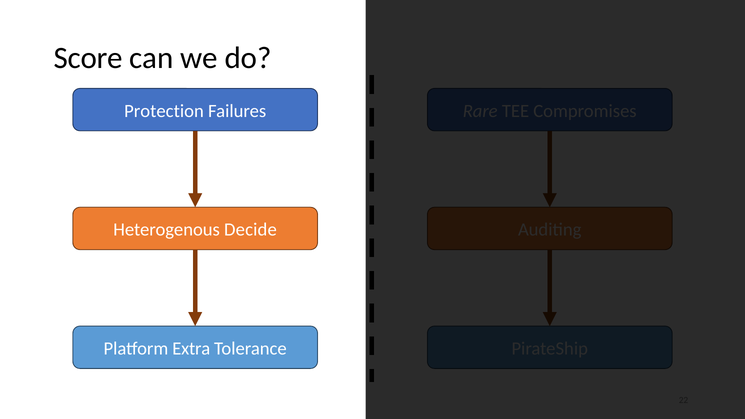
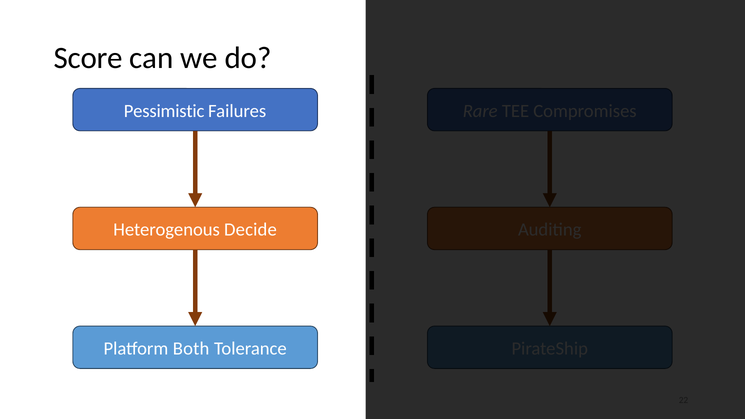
Protection: Protection -> Pessimistic (164, 111)
Extra: Extra -> Both (191, 349)
